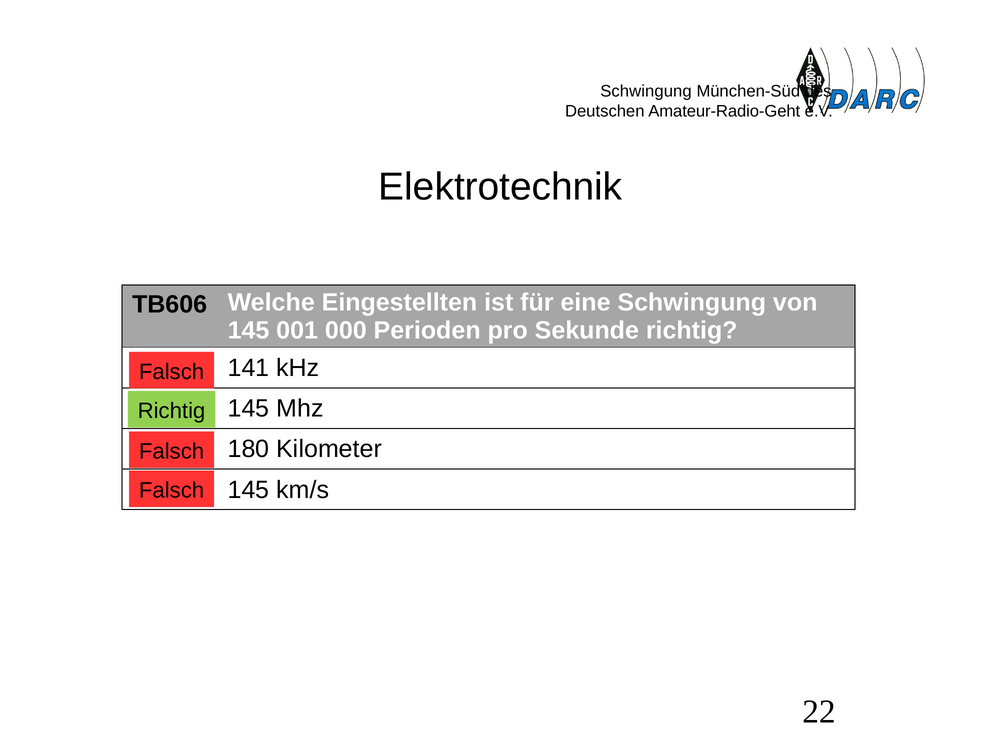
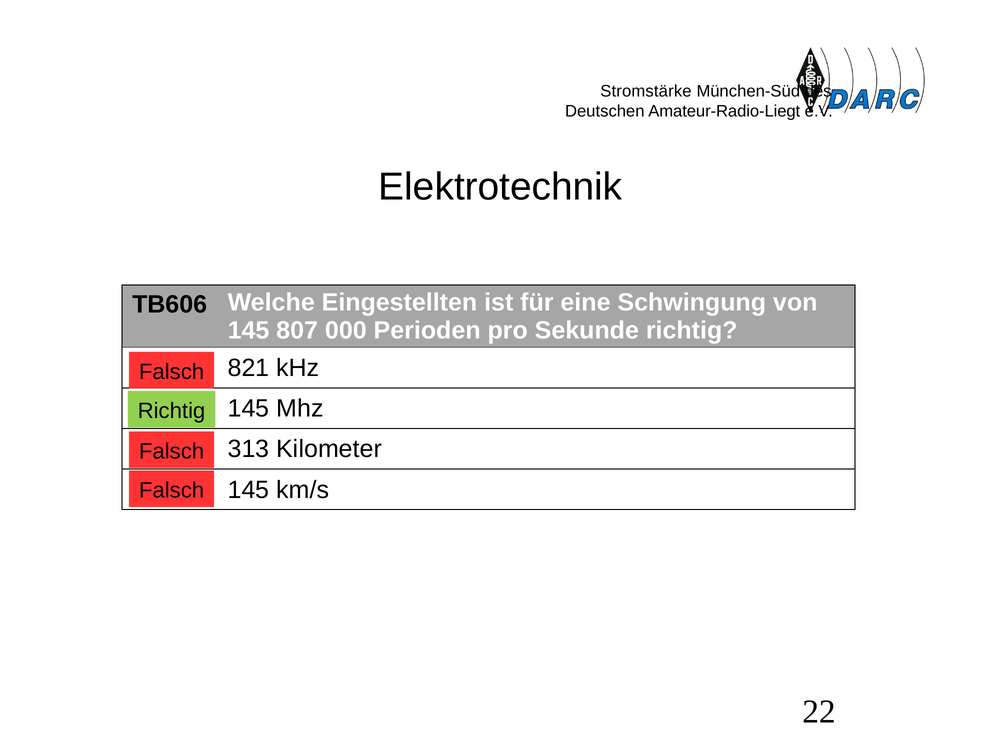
Schwingung: Schwingung -> Stromstärke (646, 91)
Amateur-Radio-Geht: Amateur-Radio-Geht -> Amateur-Radio-Liegt (724, 111)
001: 001 -> 807 (297, 330)
141: 141 -> 821 (249, 368)
180: 180 -> 313 (249, 449)
